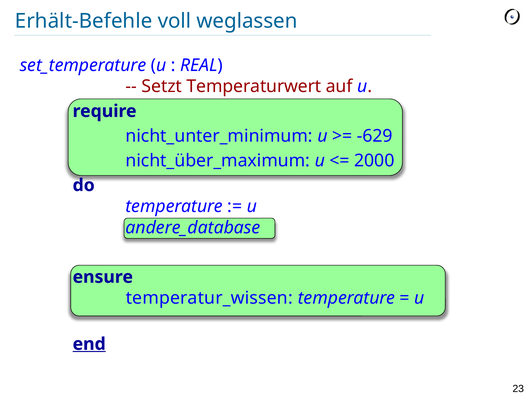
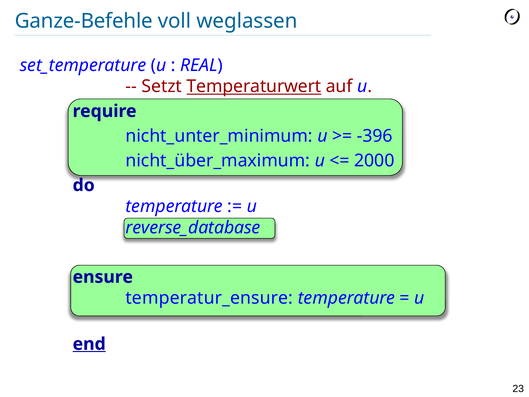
Erhält-Befehle: Erhält-Befehle -> Ganze-Befehle (84, 21)
Temperaturwert underline: none -> present (254, 86)
-629: -629 -> -396 (375, 136)
andere_database: andere_database -> reverse_database (193, 227)
temperatur_wissen: temperatur_wissen -> temperatur_ensure (209, 298)
